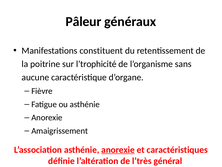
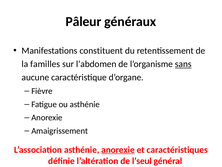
poitrine: poitrine -> familles (45, 64)
l’trophicité: l’trophicité -> l’abdomen (96, 64)
sans underline: none -> present (183, 64)
l’très: l’très -> l’seul (142, 160)
